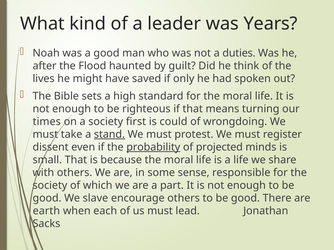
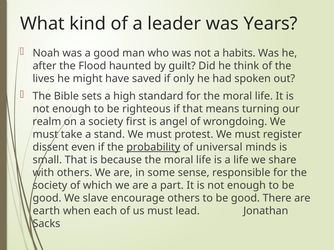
duties: duties -> habits (239, 53)
times: times -> realm (47, 122)
could: could -> angel (174, 122)
stand underline: present -> none (109, 135)
projected: projected -> universal (219, 147)
